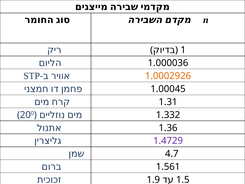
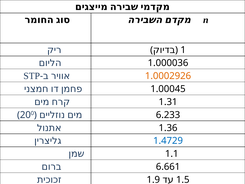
1.332: 1.332 -> 6.233 (168, 115)
1.4729 colour: purple -> blue (168, 141)
4.7: 4.7 -> 1.1 (172, 154)
1.561: 1.561 -> 6.661 (168, 167)
